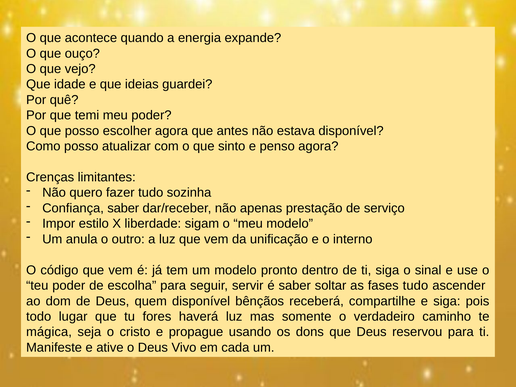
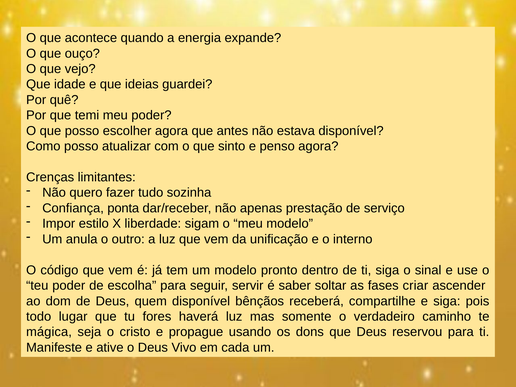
Confiança saber: saber -> ponta (123, 208)
fases tudo: tudo -> criar (415, 286)
